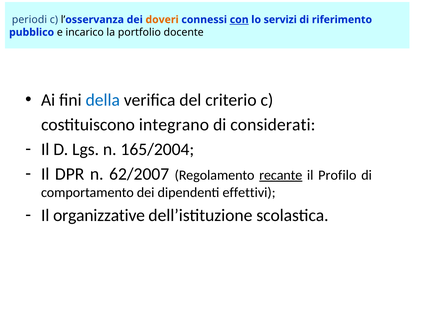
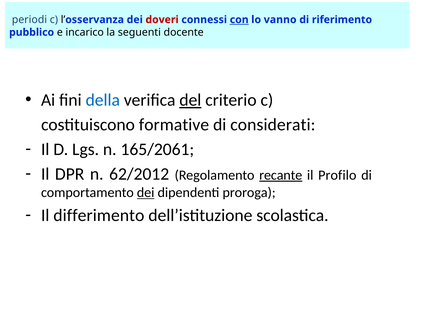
doveri colour: orange -> red (162, 20)
servizi: servizi -> vanno (280, 20)
portfolio: portfolio -> seguenti (139, 32)
del underline: none -> present (190, 100)
integrano: integrano -> formative (174, 125)
165/2004: 165/2004 -> 165/2061 (157, 149)
62/2007: 62/2007 -> 62/2012 (139, 174)
dei underline: none -> present (146, 192)
effettivi: effettivi -> proroga (249, 192)
organizzative: organizzative -> differimento (99, 215)
